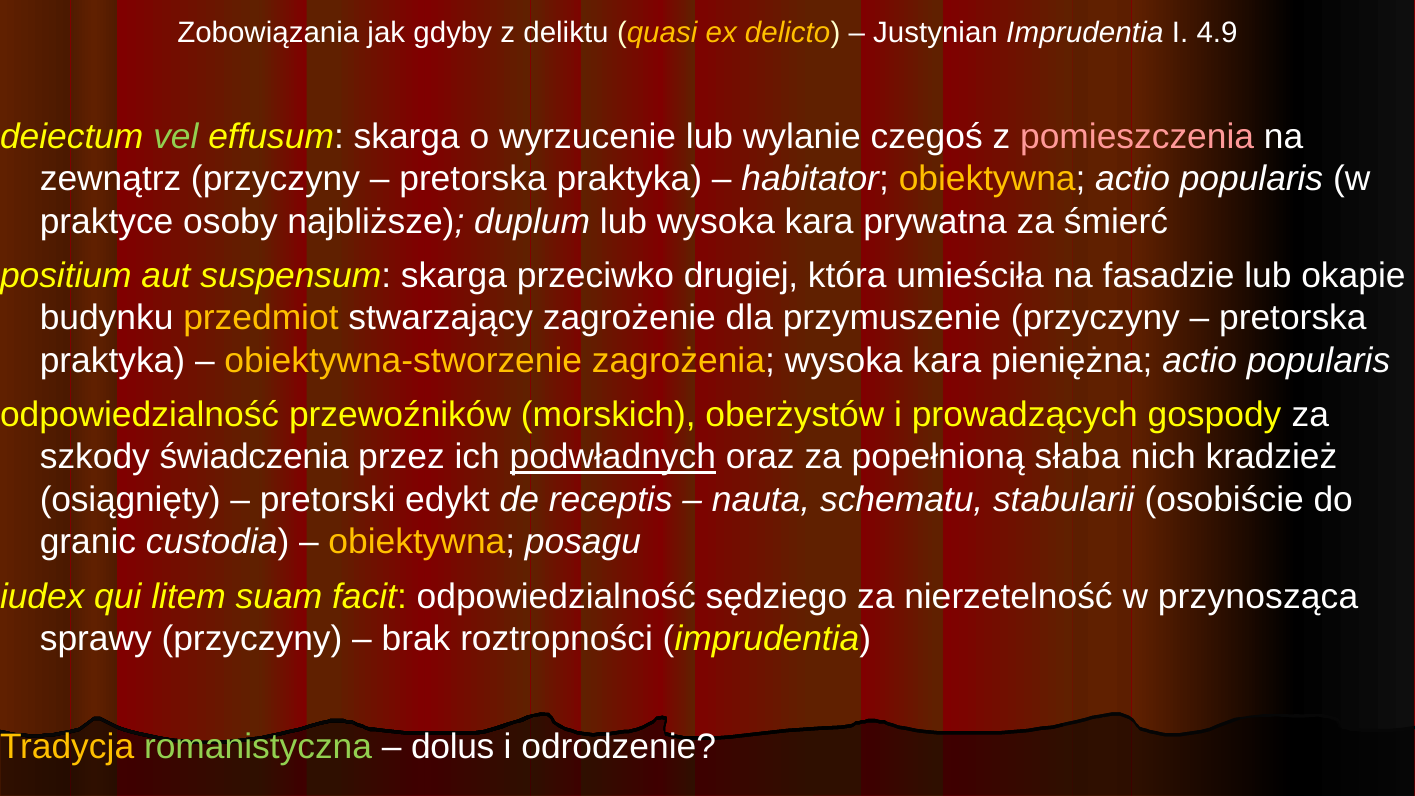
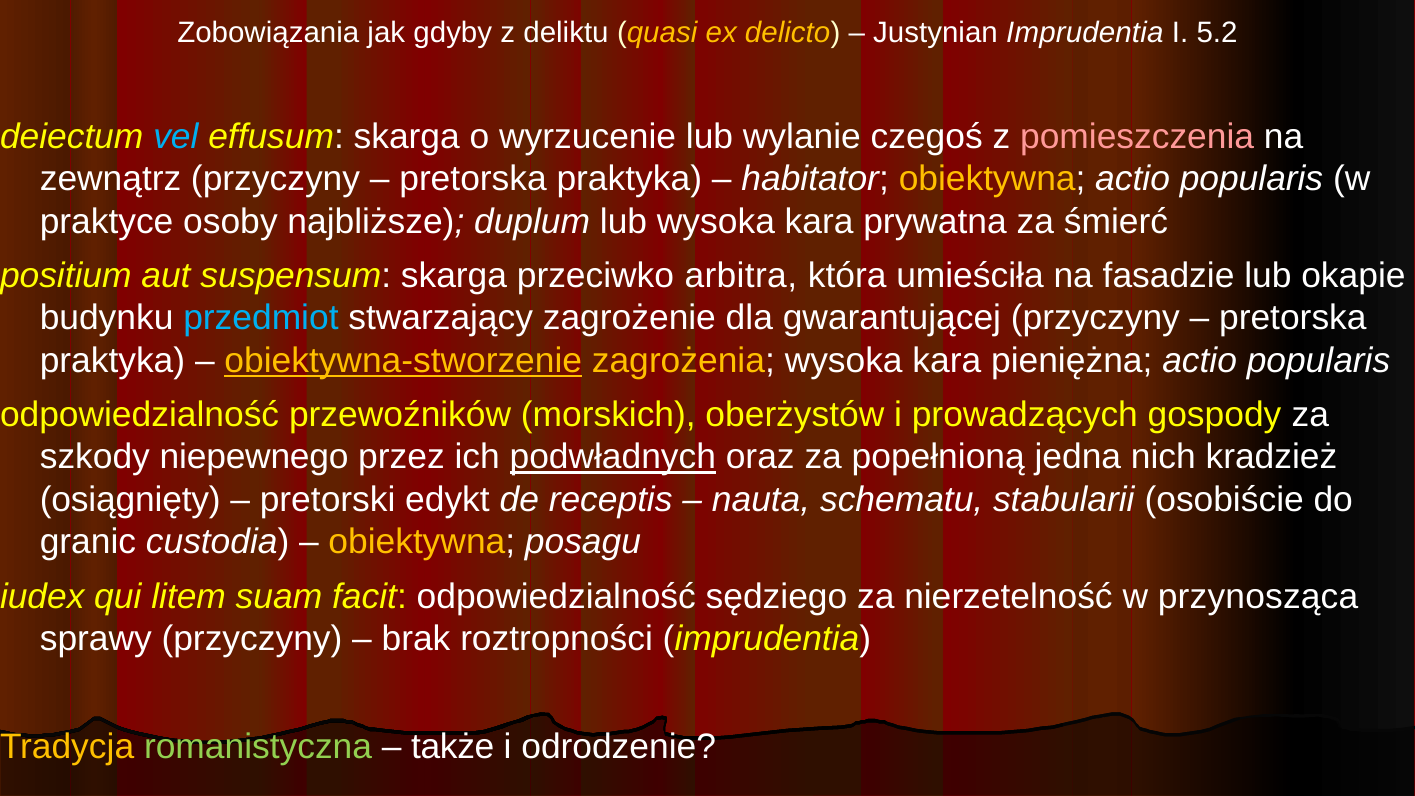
4.9: 4.9 -> 5.2 (1217, 32)
vel colour: light green -> light blue (176, 136)
drugiej: drugiej -> arbitra (741, 276)
przedmiot colour: yellow -> light blue (261, 318)
przymuszenie: przymuszenie -> gwarantującej (892, 318)
obiektywna-stworzenie underline: none -> present (403, 361)
świadczenia: świadczenia -> niepewnego (254, 457)
słaba: słaba -> jedna (1078, 457)
dolus: dolus -> także (453, 747)
